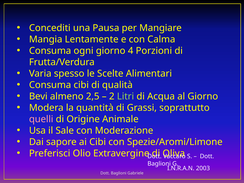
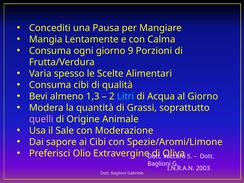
4: 4 -> 9 (131, 51)
2,5: 2,5 -> 1,3 (93, 96)
Litri colour: light green -> light blue (125, 96)
